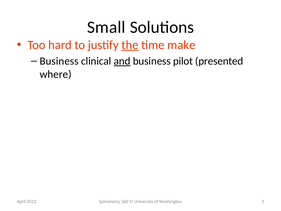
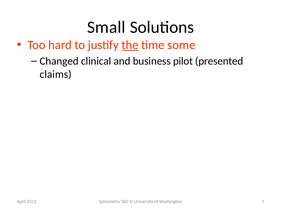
make: make -> some (181, 45)
Business: Business -> Changed (59, 61)
and underline: present -> none (122, 61)
where: where -> claims (56, 74)
